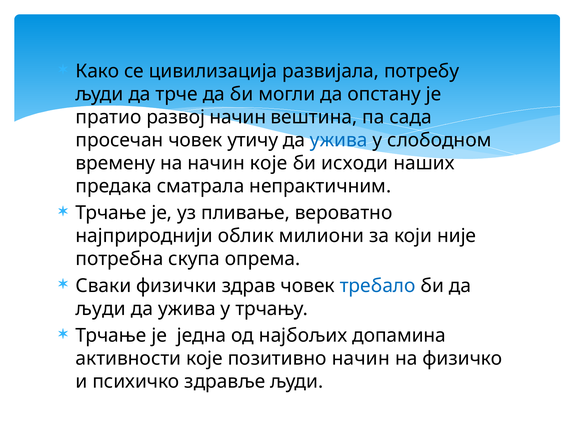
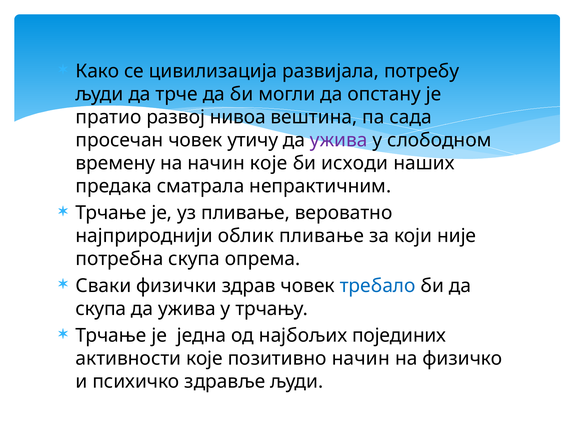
развој начин: начин -> нивоа (238, 117)
ужива colour: blue -> purple (339, 140)
облик милиони: милиони -> пливање (321, 236)
људи: људи -> скупа (101, 308)
допамина: допамина -> појединих (399, 335)
